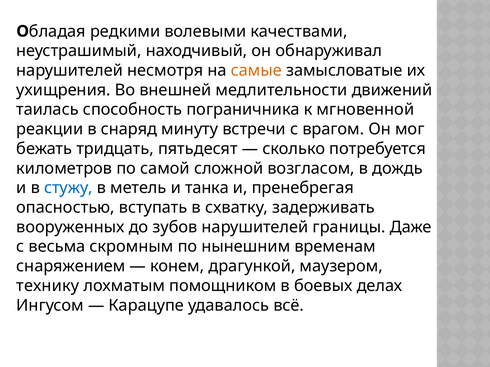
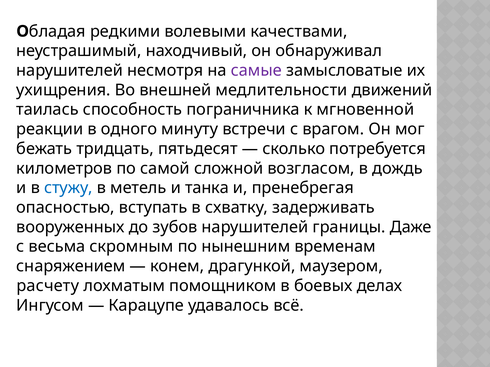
самые colour: orange -> purple (256, 71)
снаряд: снаряд -> одного (129, 129)
технику: технику -> расчету (48, 286)
